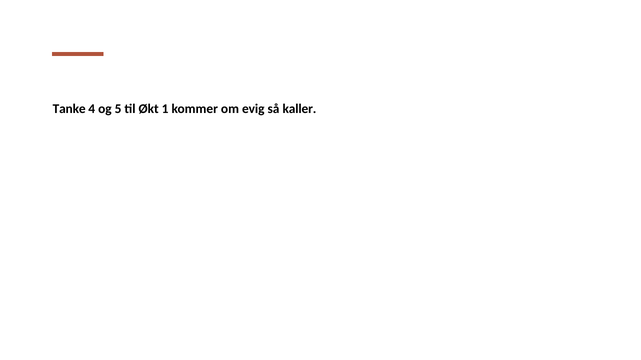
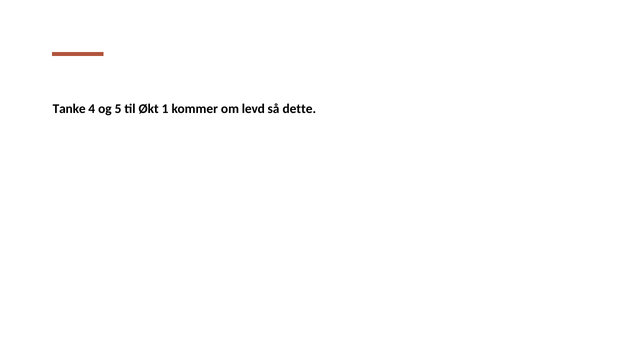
evig: evig -> levd (253, 109)
kaller: kaller -> dette (299, 109)
